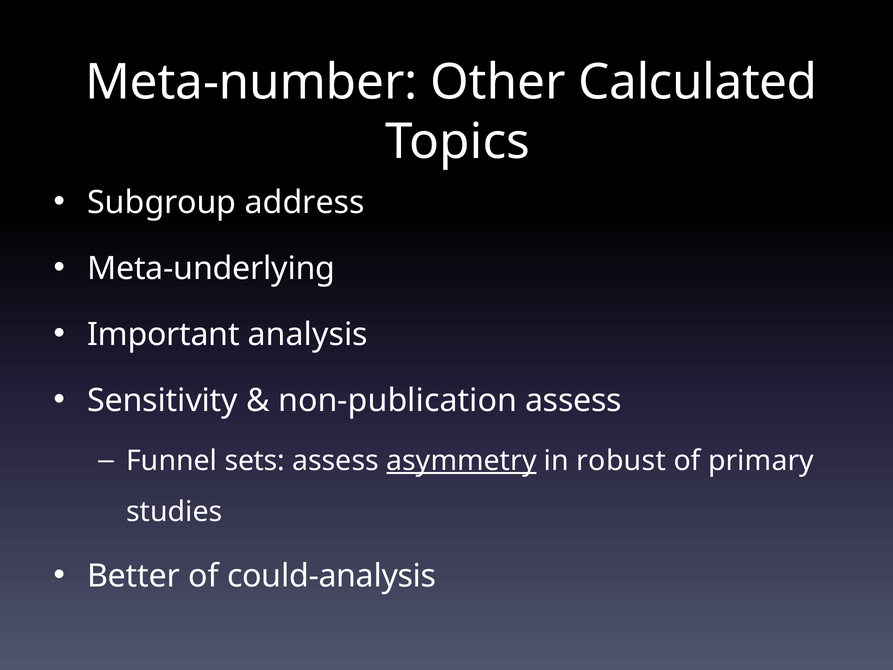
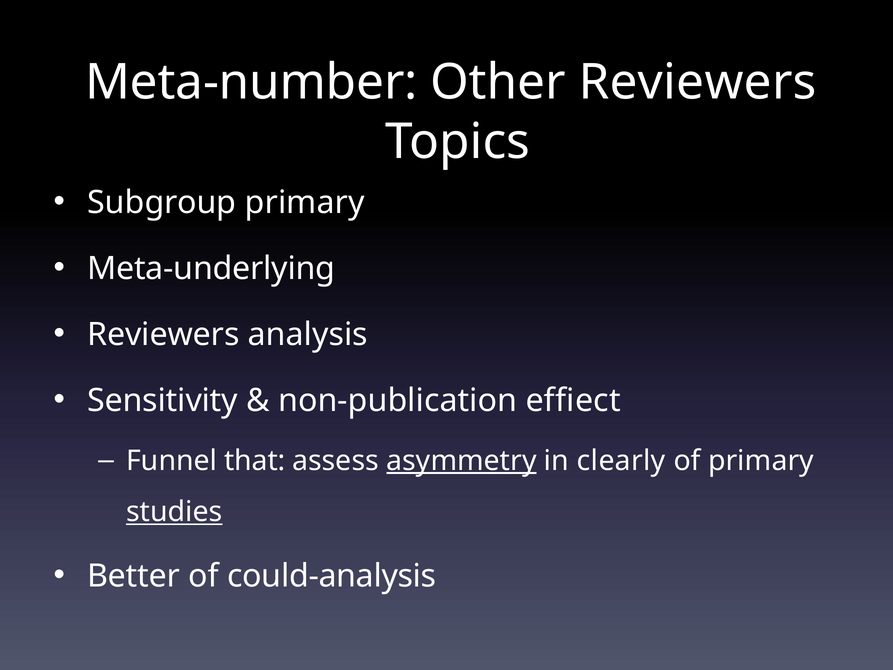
Other Calculated: Calculated -> Reviewers (698, 82)
Subgroup address: address -> primary (305, 202)
Important: Important -> Reviewers (163, 334)
non-publication assess: assess -> effiect (573, 400)
sets: sets -> that (255, 461)
robust: robust -> clearly (621, 461)
studies underline: none -> present (174, 512)
